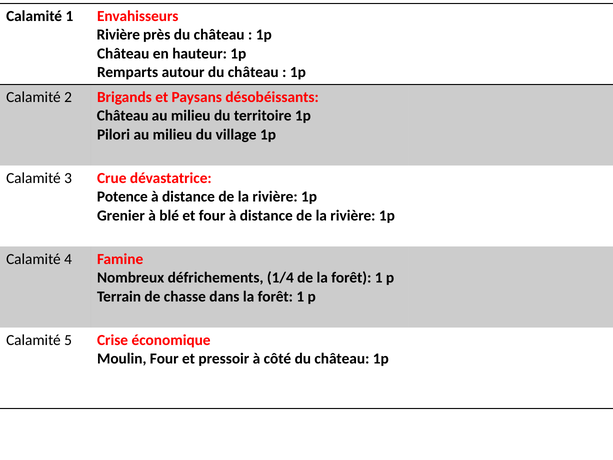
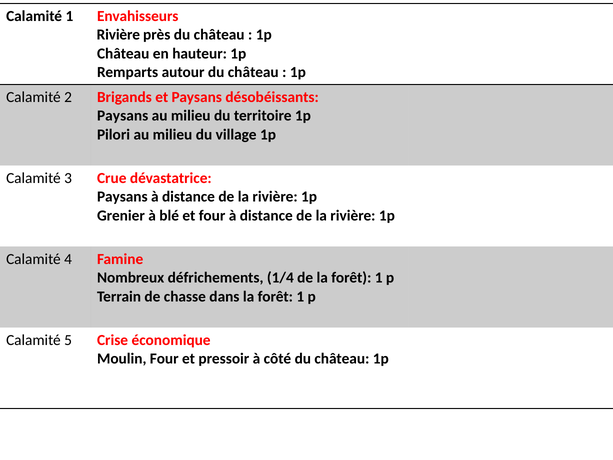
Château: Château -> Paysans (123, 116)
Potence: Potence -> Paysans (122, 197)
